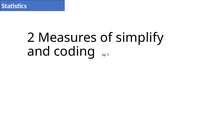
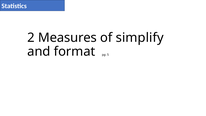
coding: coding -> format (74, 51)
